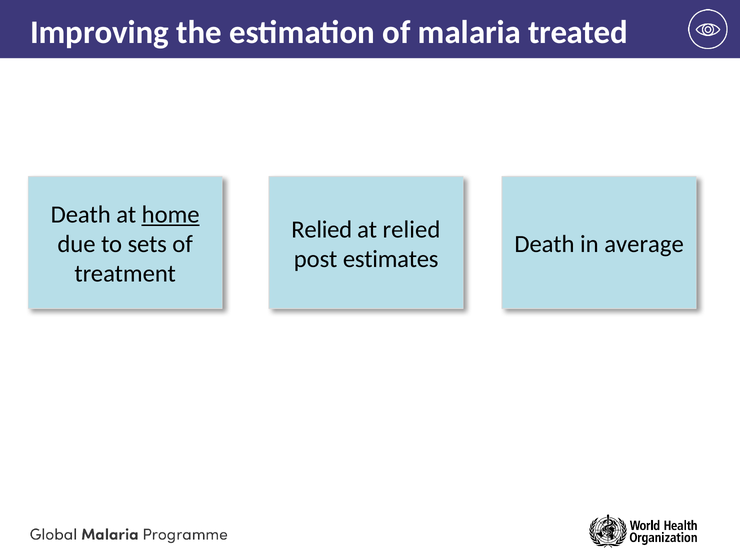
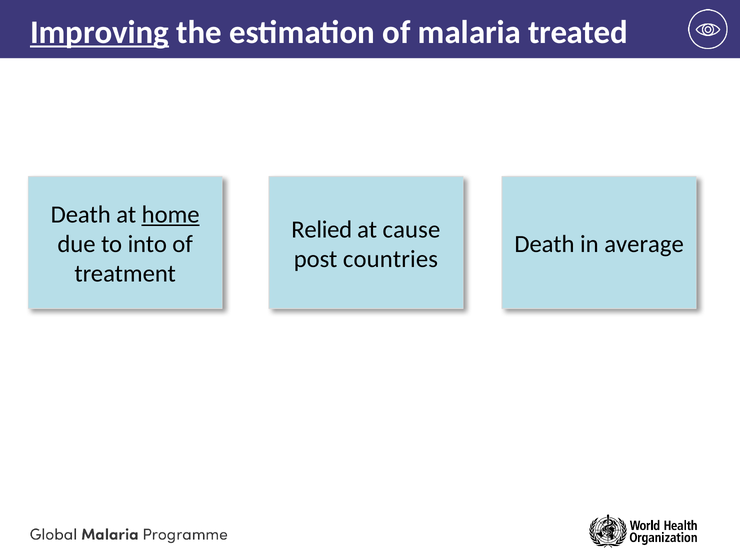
Improving underline: none -> present (100, 32)
at relied: relied -> cause (411, 229)
sets: sets -> into (147, 244)
estimates: estimates -> countries (390, 259)
